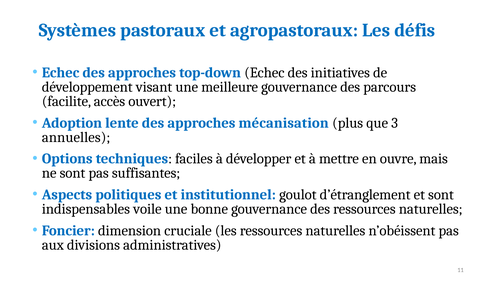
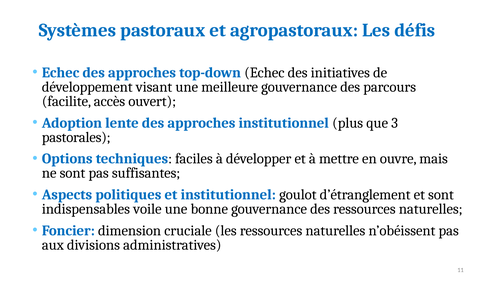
approches mécanisation: mécanisation -> institutionnel (284, 123)
annuelles: annuelles -> pastorales (76, 137)
